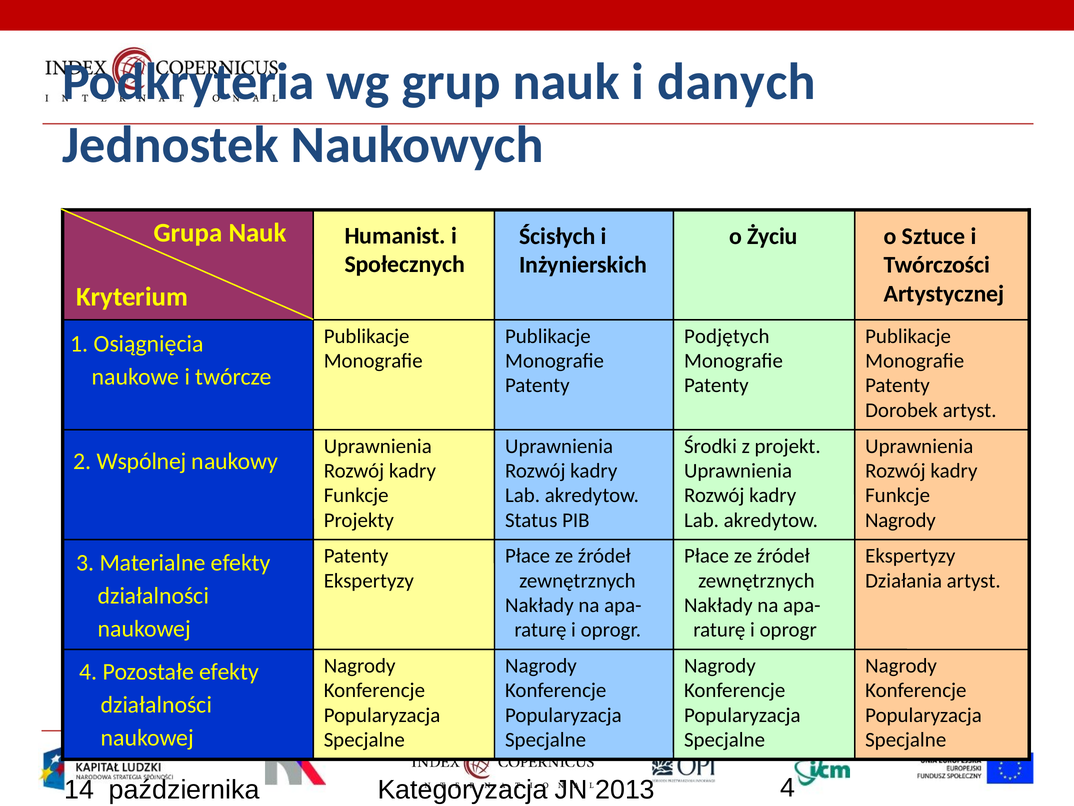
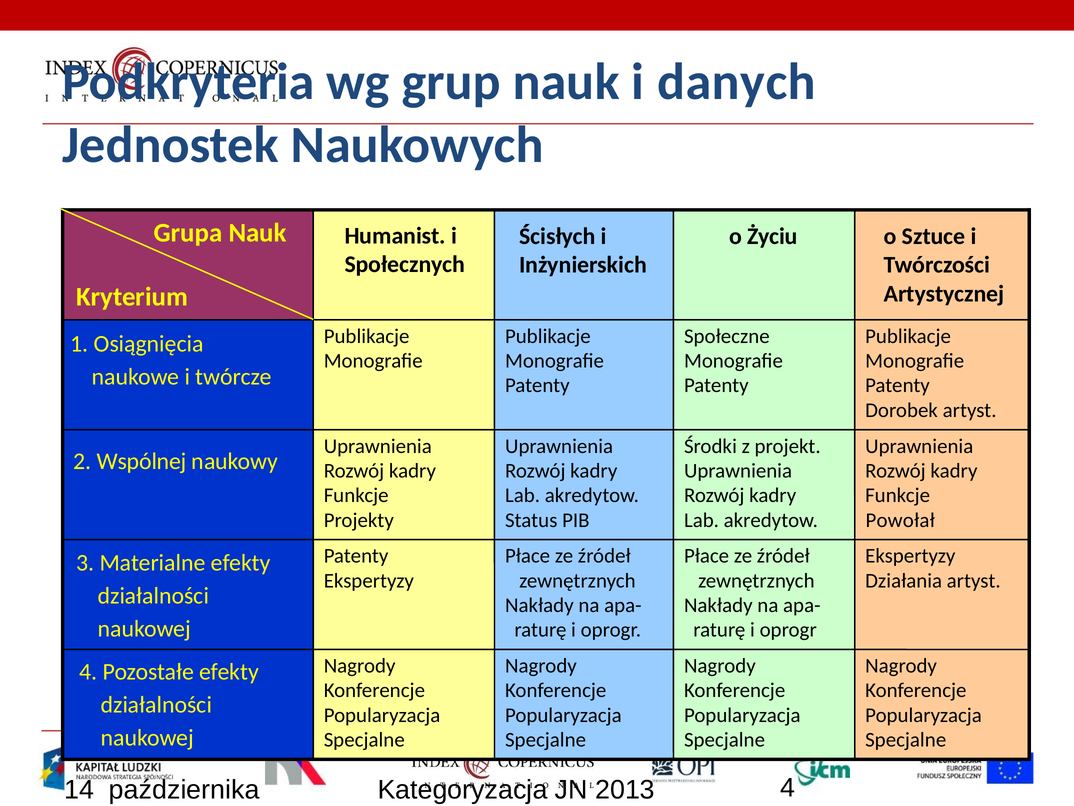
Podjętych: Podjętych -> Społeczne (727, 336)
Nagrody: Nagrody -> Powołał (900, 520)
